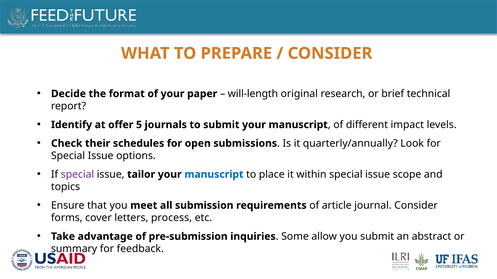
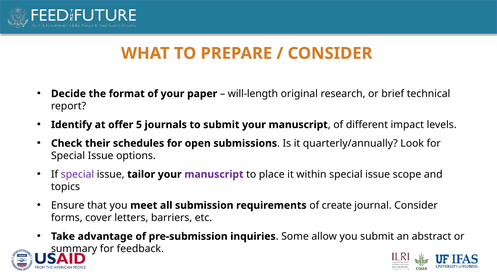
manuscript colour: blue -> purple (214, 175)
article: article -> create (337, 206)
process: process -> barriers (172, 218)
